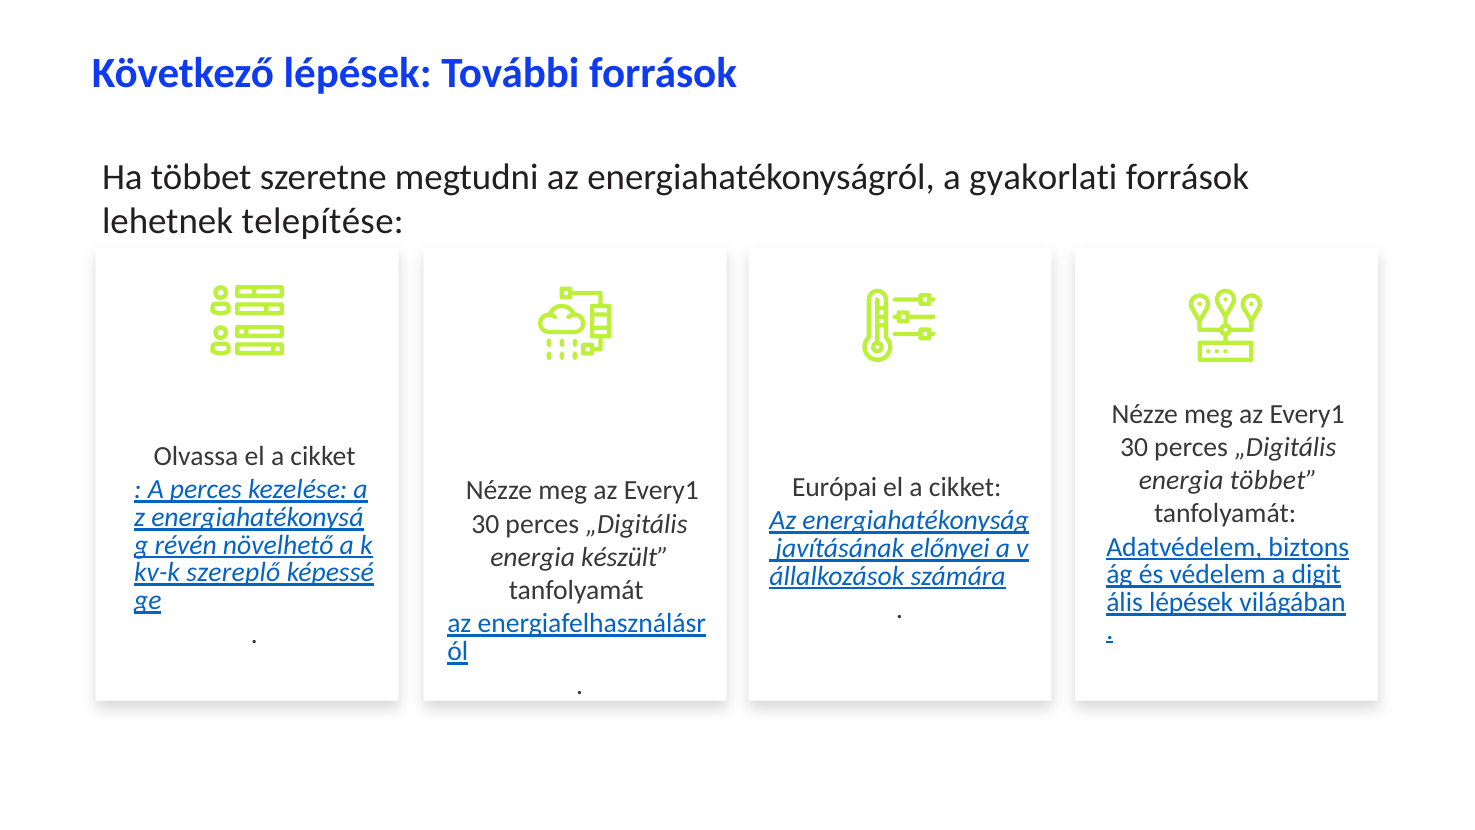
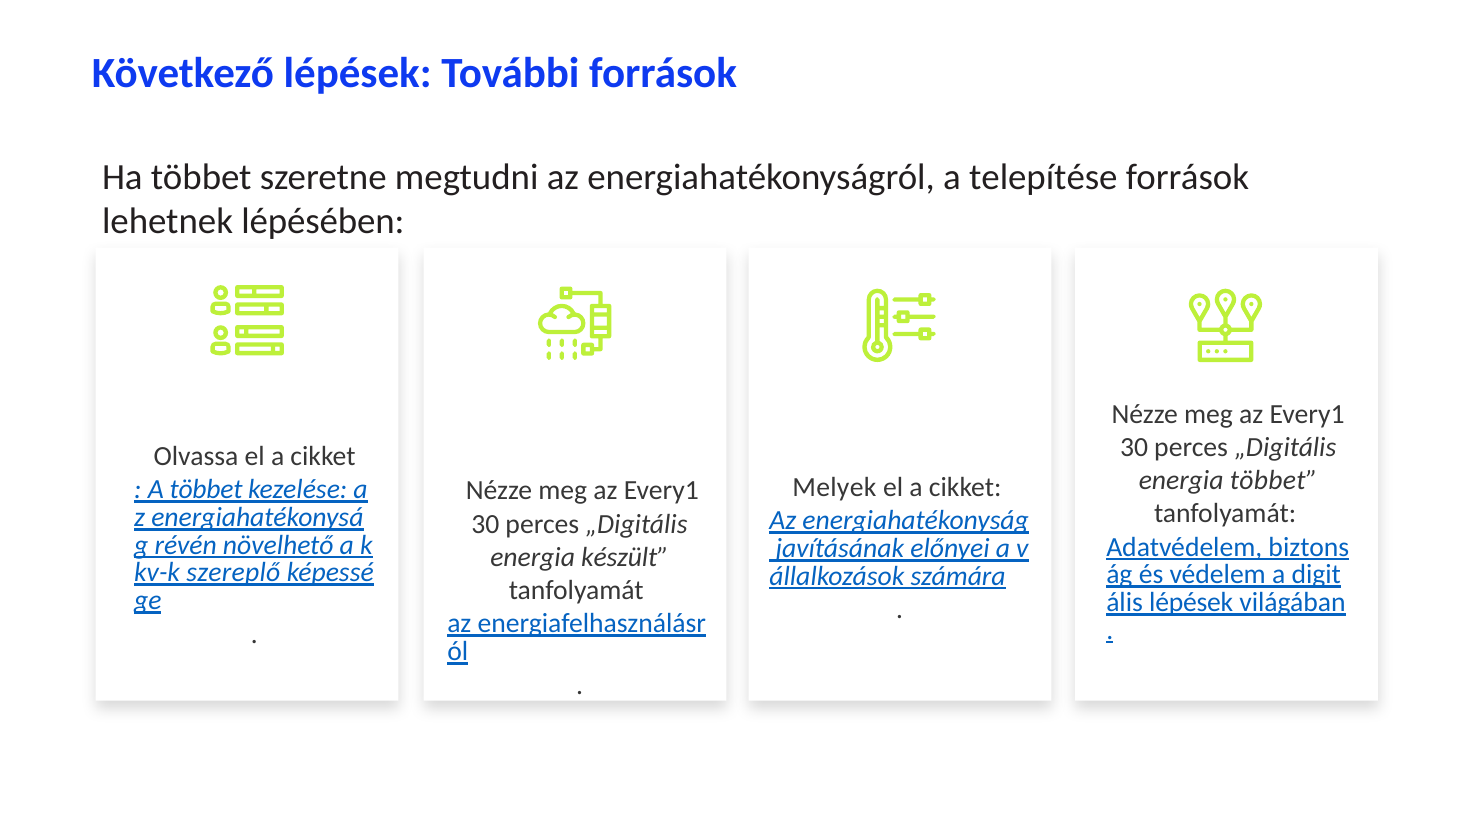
gyakorlati: gyakorlati -> telepítése (1043, 177)
telepítése: telepítése -> lépésében (323, 221)
Európai: Európai -> Melyek (834, 487)
A perces: perces -> többet (206, 489)
